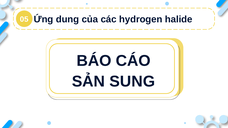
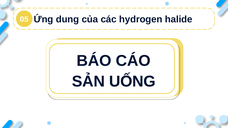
SUNG: SUNG -> UỐNG (132, 82)
